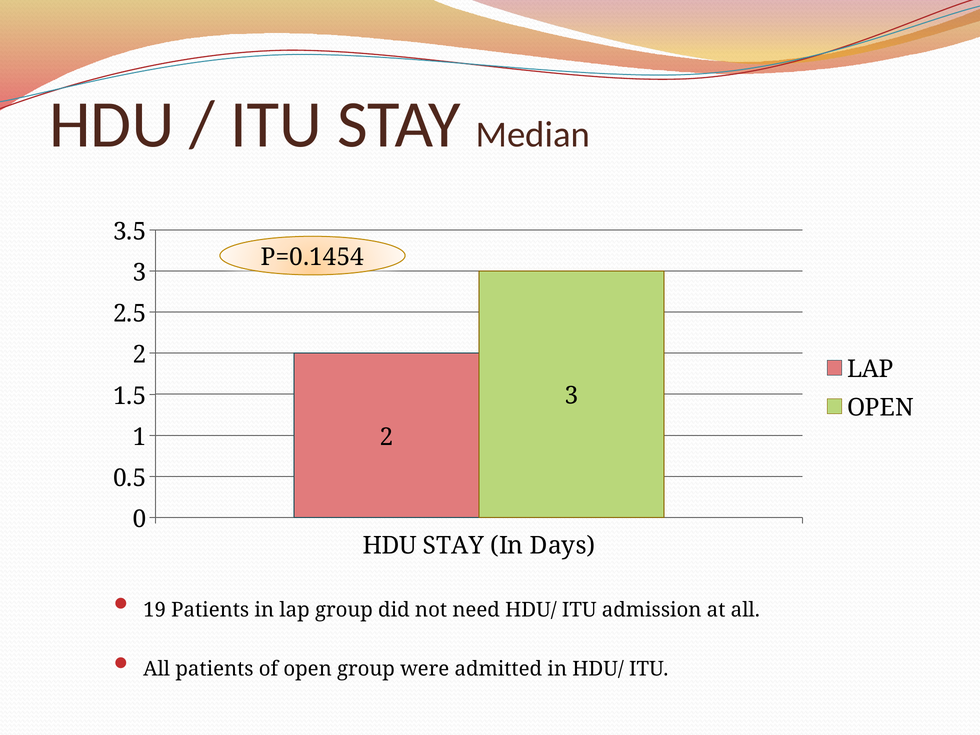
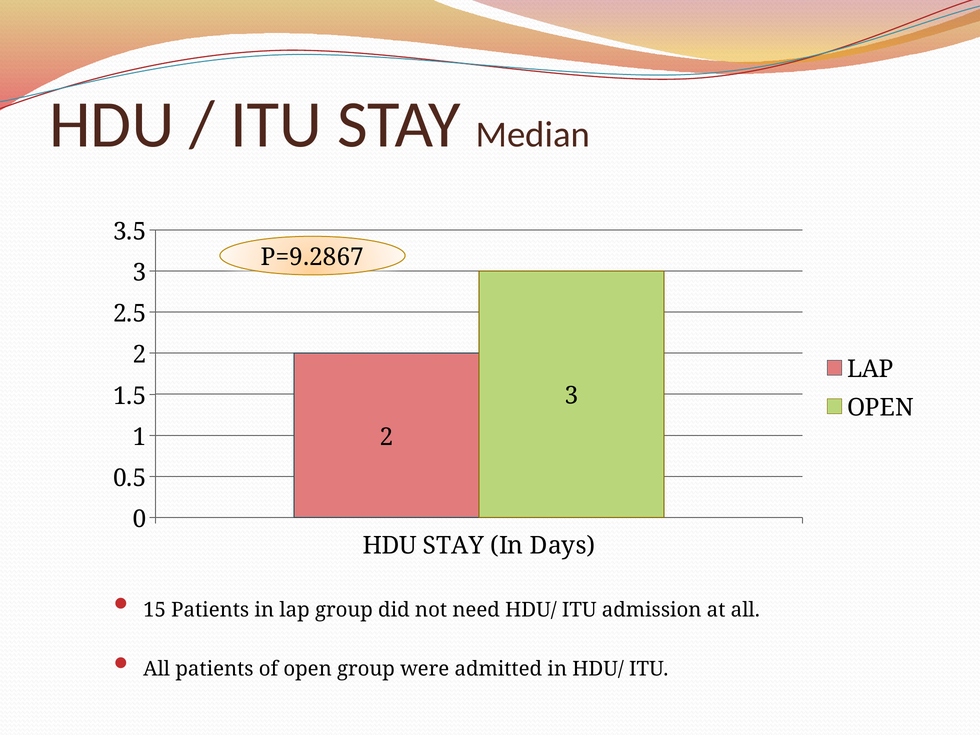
P=0.1454: P=0.1454 -> P=9.2867 (312, 257)
19: 19 -> 15 (155, 610)
